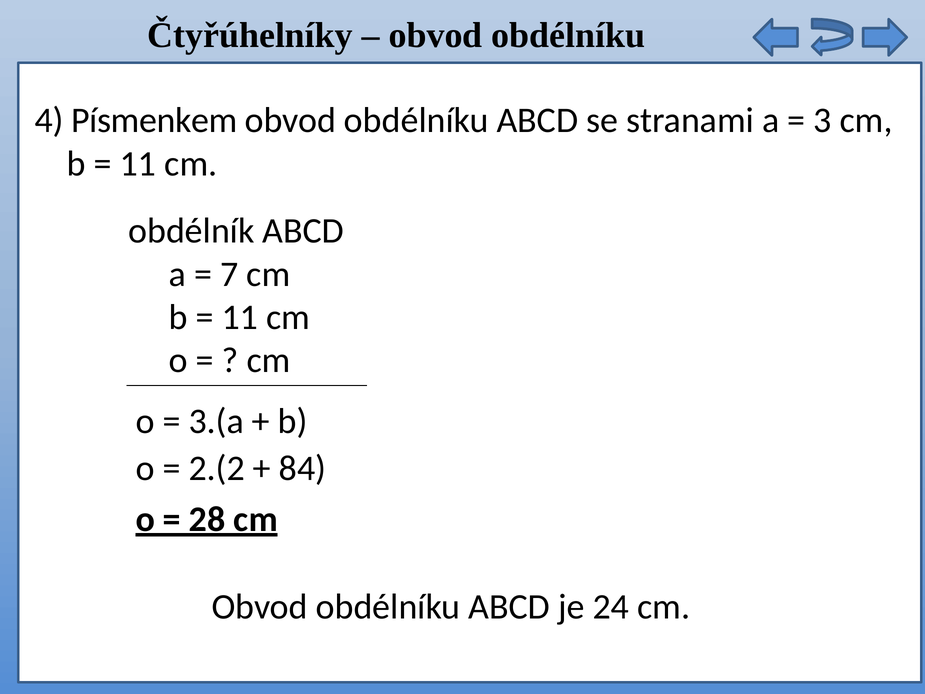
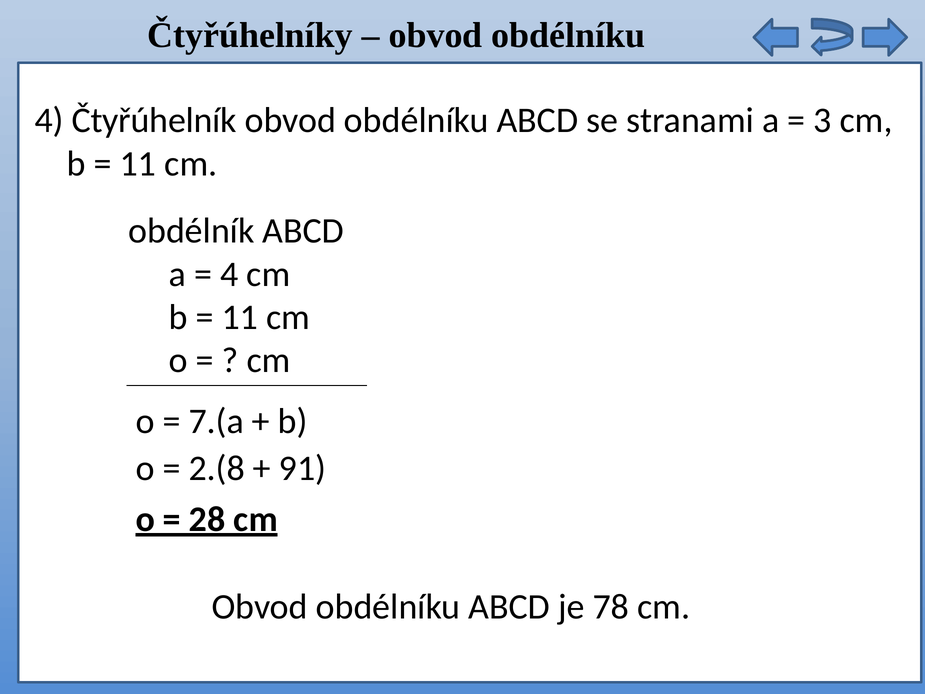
Písmenkem: Písmenkem -> Čtyřúhelník (154, 121)
7: 7 -> 4 (229, 274)
3.(a: 3.(a -> 7.(a (216, 421)
2.(2: 2.(2 -> 2.(8 (217, 468)
84: 84 -> 91 (303, 468)
24: 24 -> 78 (611, 607)
